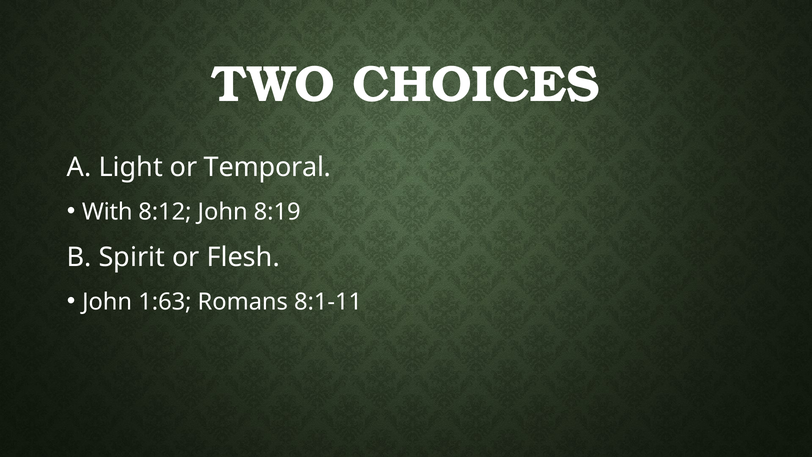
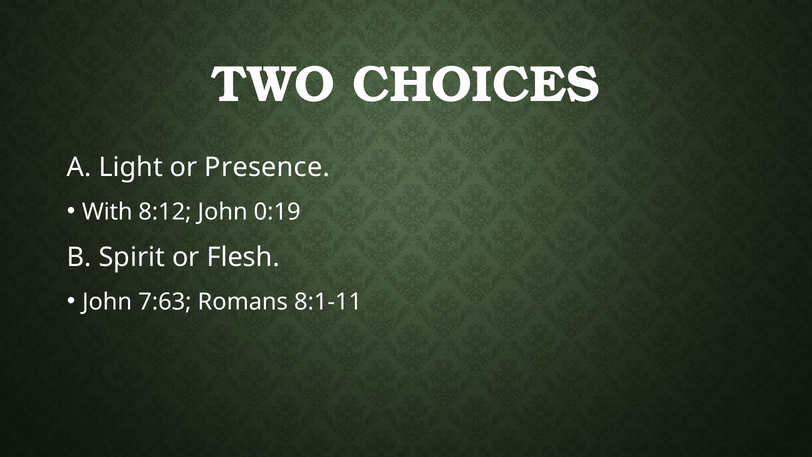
Temporal: Temporal -> Presence (267, 167)
8:19: 8:19 -> 0:19 (277, 212)
1:63: 1:63 -> 7:63 (165, 302)
